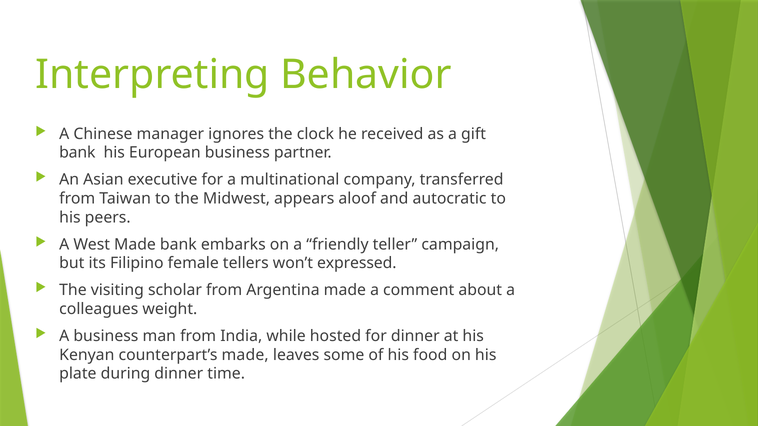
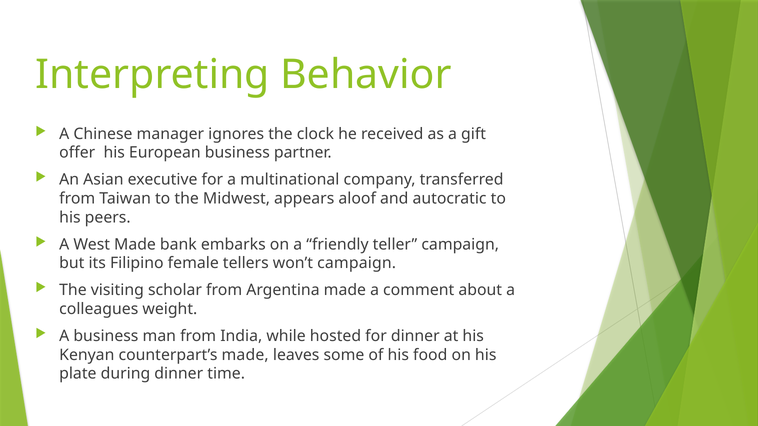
bank: bank -> offer (77, 153)
won’t expressed: expressed -> campaign (357, 263)
